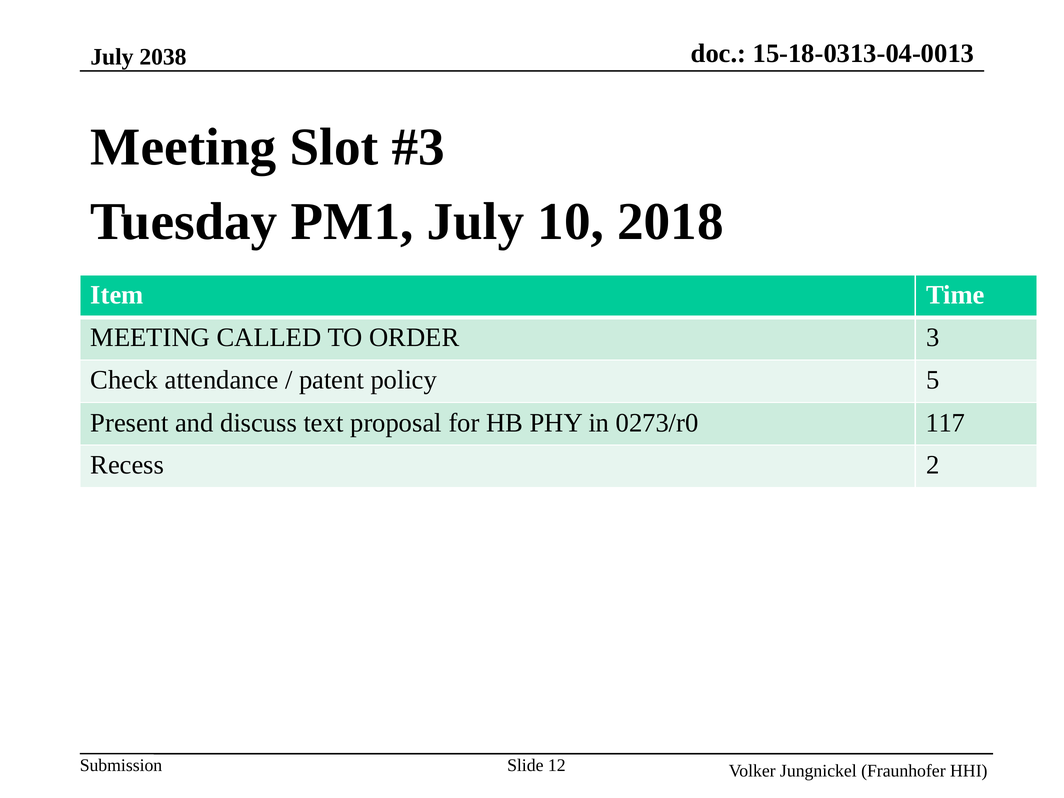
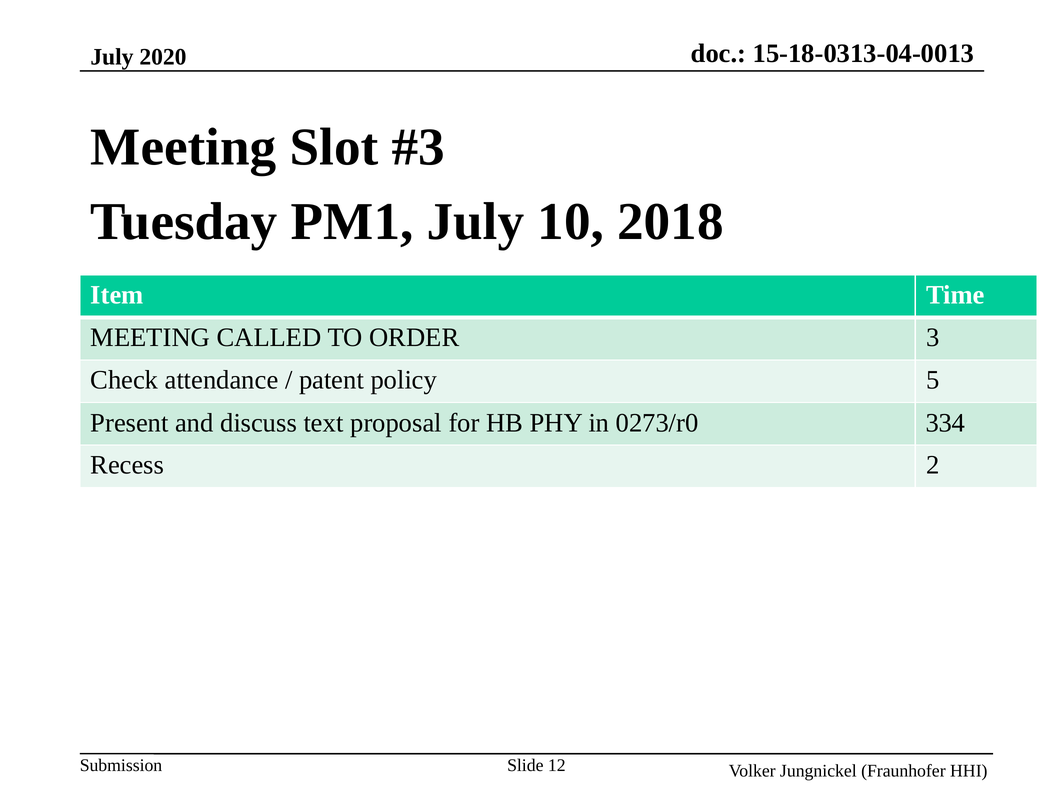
2038: 2038 -> 2020 (163, 57)
117: 117 -> 334 (946, 423)
